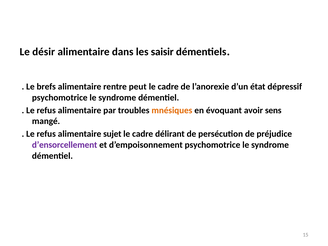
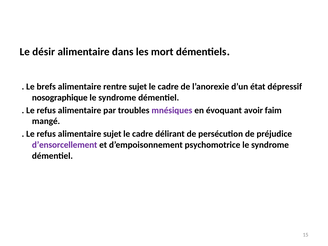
saisir: saisir -> mort (162, 52)
rentre peut: peut -> sujet (138, 87)
psychomotrice: psychomotrice -> nosographique (60, 98)
mnésiques colour: orange -> purple (172, 110)
sens: sens -> faim (273, 110)
